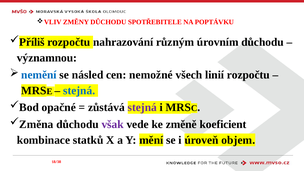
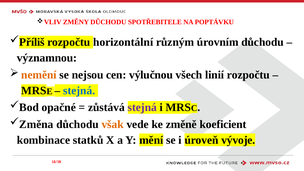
nahrazování: nahrazování -> horizontální (123, 42)
nemění colour: blue -> orange (39, 75)
násled: násled -> nejsou (88, 75)
nemožné: nemožné -> výlučnou (151, 75)
však colour: purple -> orange (113, 124)
objem: objem -> vývoje (238, 140)
